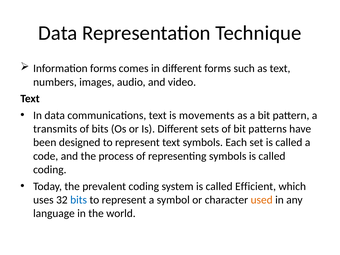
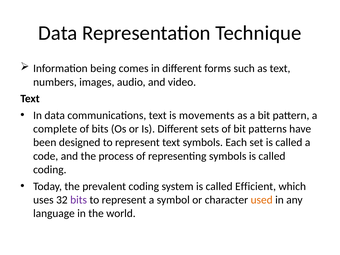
Information forms: forms -> being (103, 68)
transmits: transmits -> complete (55, 129)
bits colour: blue -> purple (79, 200)
